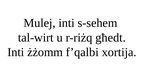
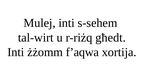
f’qalbi: f’qalbi -> f’aqwa (82, 52)
